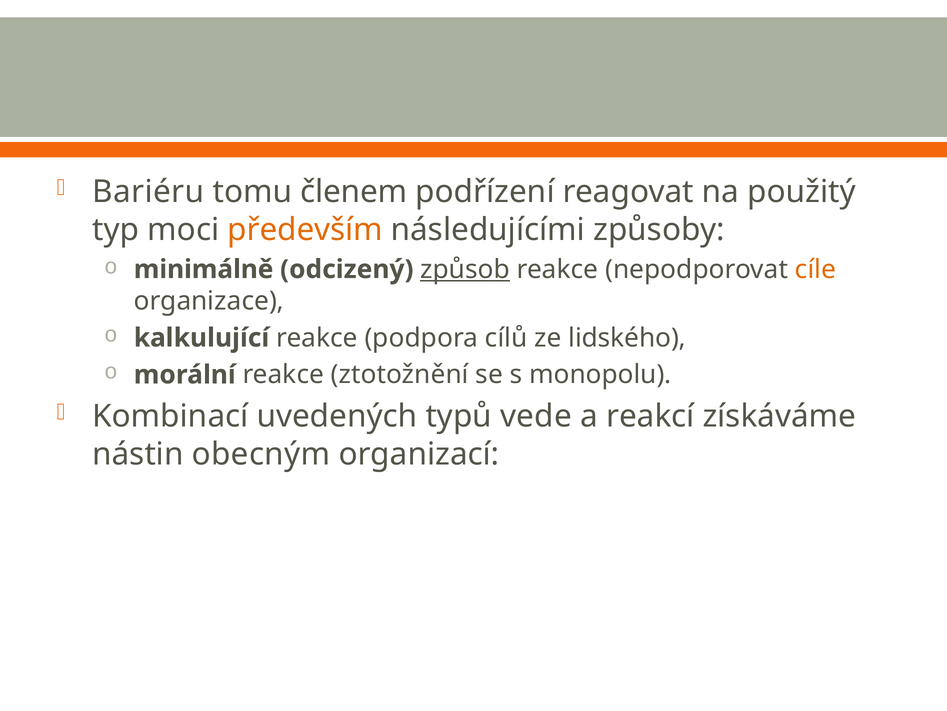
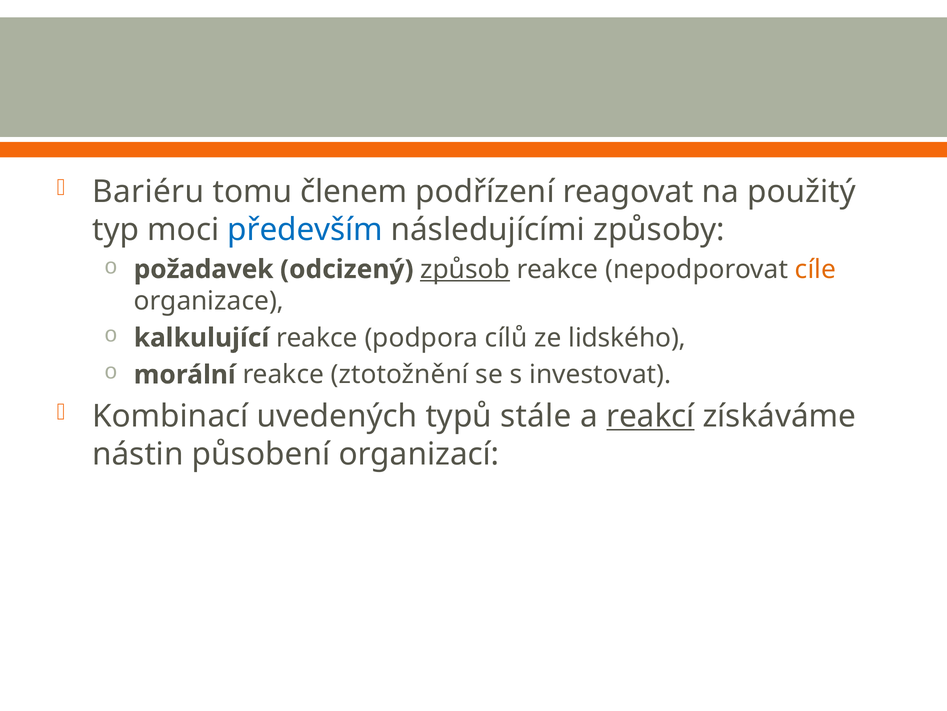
především colour: orange -> blue (305, 229)
minimálně: minimálně -> požadavek (204, 269)
monopolu: monopolu -> investovat (600, 374)
vede: vede -> stále (536, 416)
reakcí underline: none -> present (650, 416)
obecným: obecným -> působení (261, 454)
